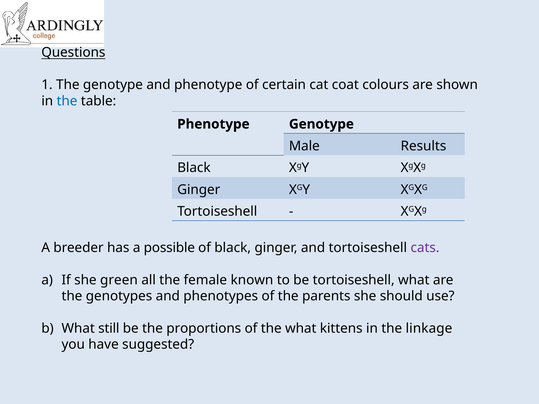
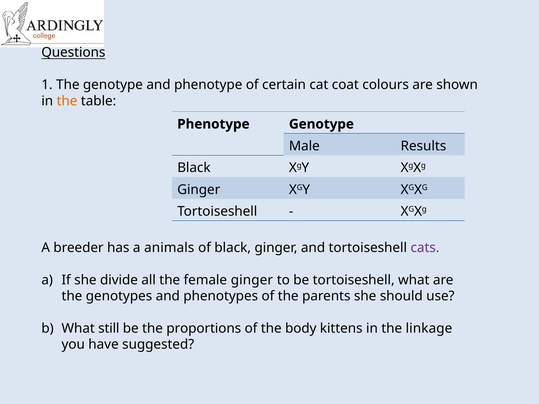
the colour: blue -> orange (67, 101)
possible: possible -> animals (169, 248)
green: green -> divide (119, 280)
female known: known -> ginger (252, 280)
the what: what -> body (301, 329)
